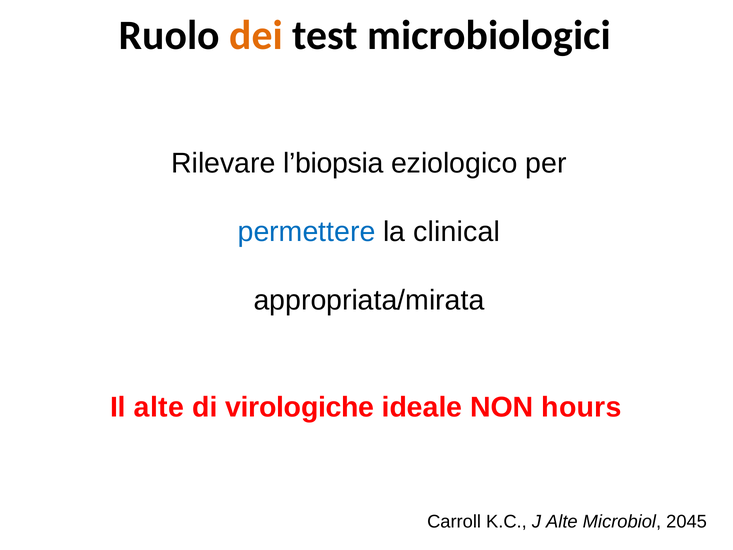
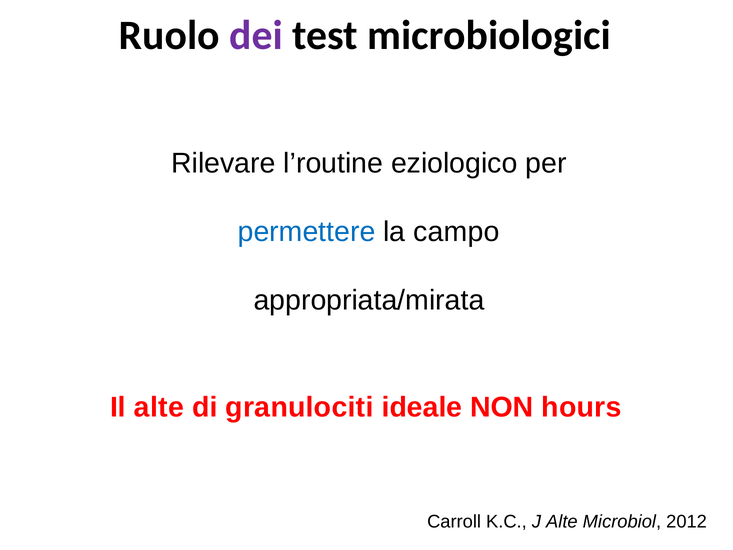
dei colour: orange -> purple (256, 35)
l’biopsia: l’biopsia -> l’routine (333, 163)
clinical: clinical -> campo (456, 231)
virologiche: virologiche -> granulociti (299, 407)
2045: 2045 -> 2012 (687, 522)
